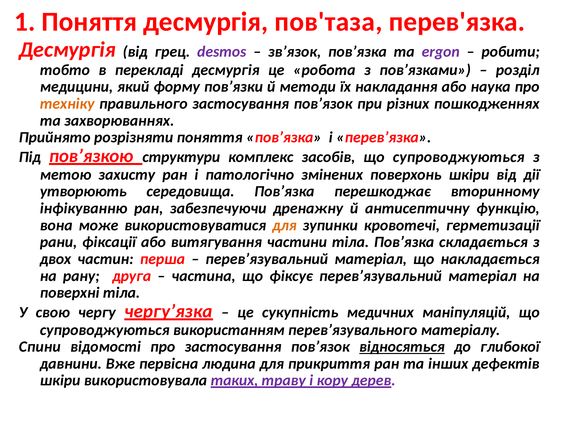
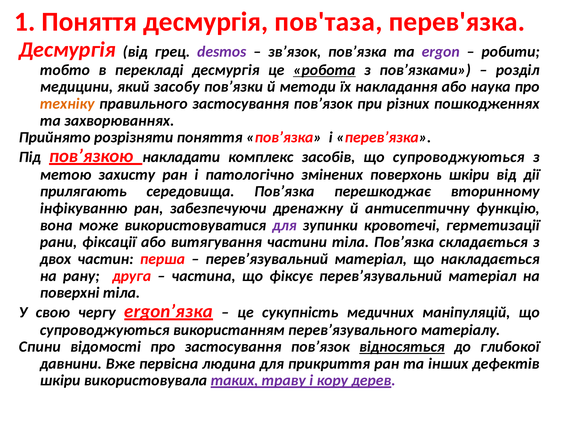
робота underline: none -> present (324, 70)
форму: форму -> засобу (177, 87)
структури: структури -> накладати (181, 157)
утворюють: утворюють -> прилягають (83, 192)
для colour: orange -> purple (284, 225)
чергу’язка: чергу’язка -> ergon’язка (168, 311)
